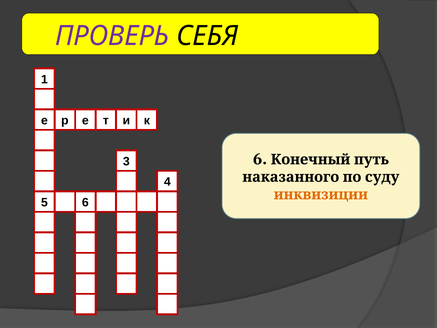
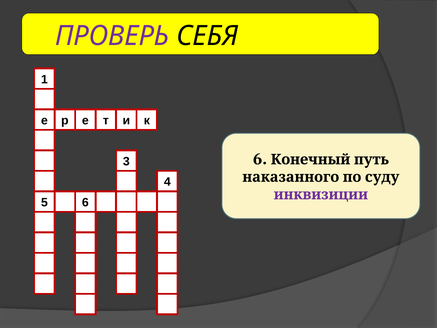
инквизиции colour: orange -> purple (321, 194)
